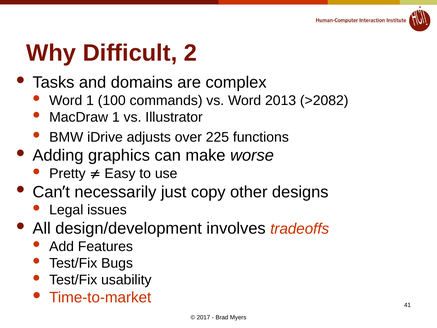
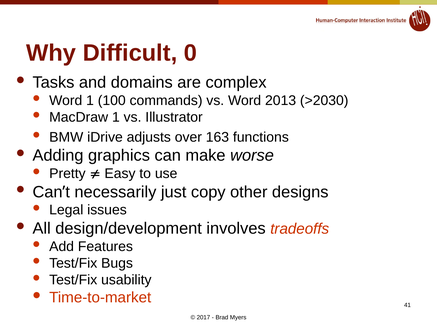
2: 2 -> 0 (190, 53)
>2082: >2082 -> >2030 (324, 100)
225: 225 -> 163 (217, 137)
